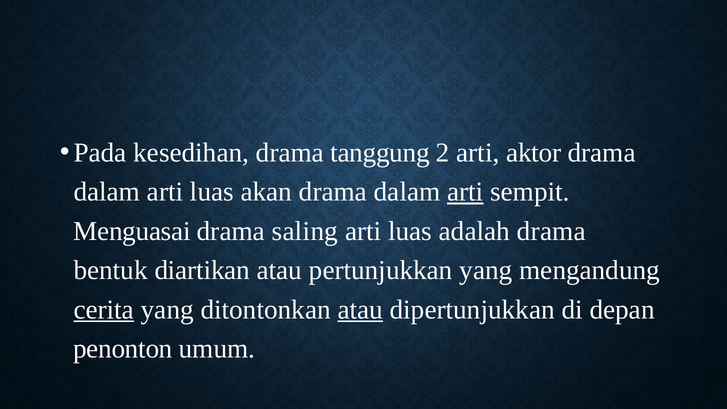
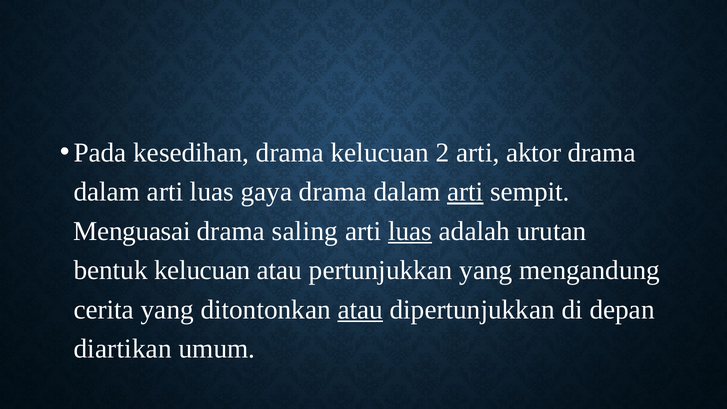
drama tanggung: tanggung -> kelucuan (380, 152)
akan: akan -> gaya (266, 192)
luas underline: none -> present (410, 231)
adalah drama: drama -> urutan (552, 231)
bentuk diartikan: diartikan -> kelucuan (202, 270)
cerita underline: present -> none (104, 309)
penonton: penonton -> diartikan (123, 349)
